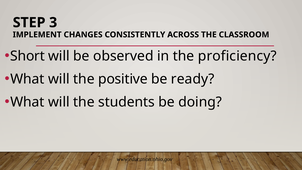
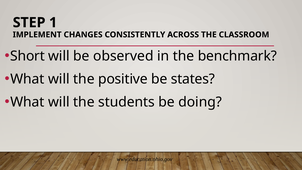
3: 3 -> 1 (53, 23)
proficiency: proficiency -> benchmark (237, 56)
ready: ready -> states (193, 79)
